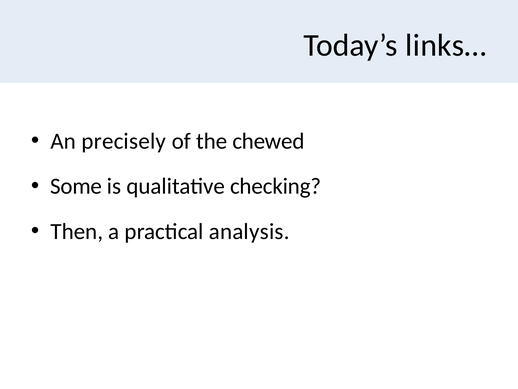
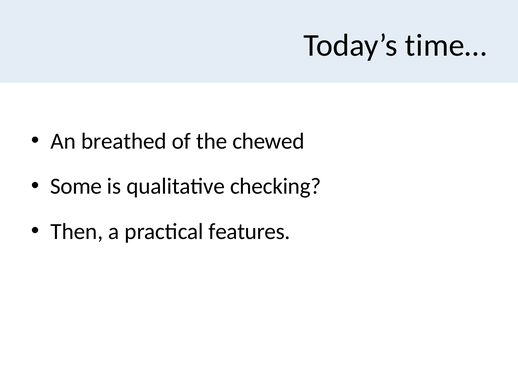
links…: links… -> time… (446, 45)
precisely: precisely -> breathed (124, 141)
analysis: analysis -> features (249, 231)
